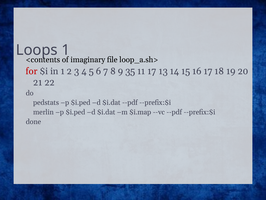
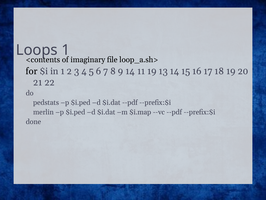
for colour: red -> black (32, 71)
9 35: 35 -> 14 (130, 71)
11 17: 17 -> 19 (152, 71)
